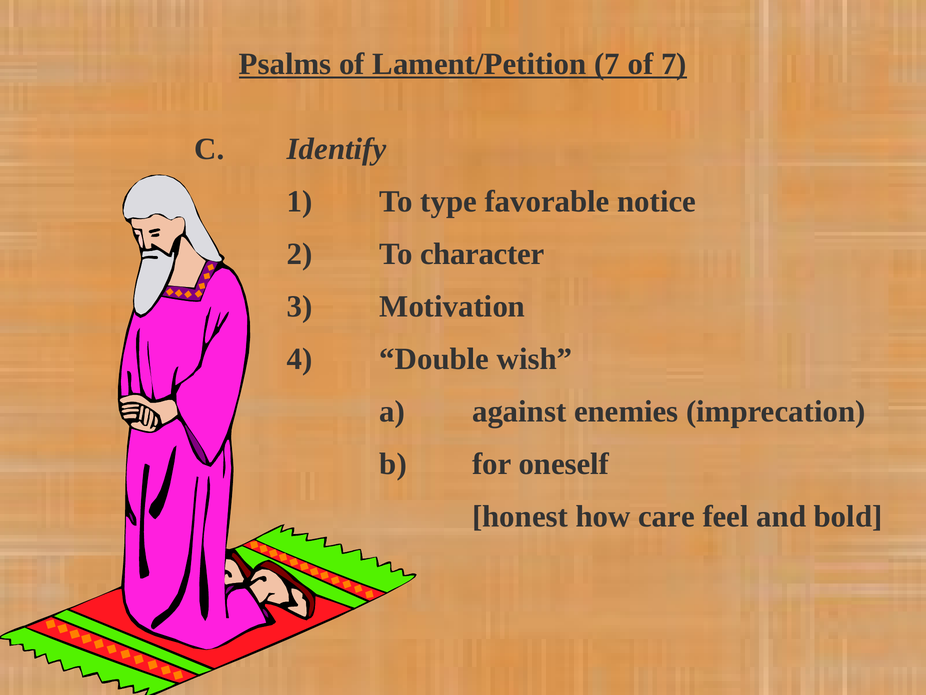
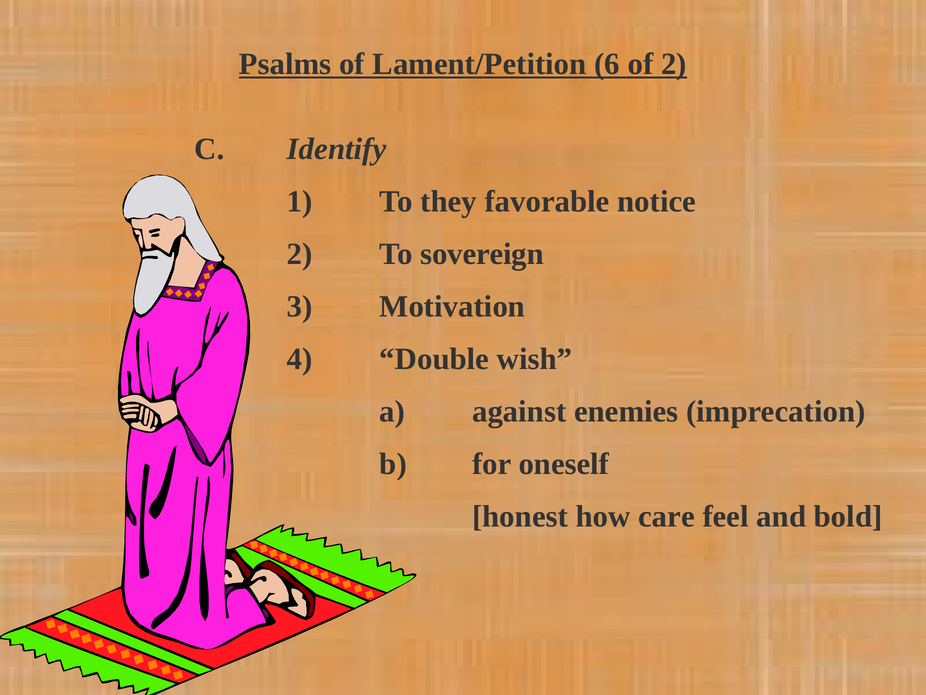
Lament/Petition 7: 7 -> 6 (607, 64)
of 7: 7 -> 2 (674, 64)
type: type -> they (449, 201)
character: character -> sovereign (482, 254)
